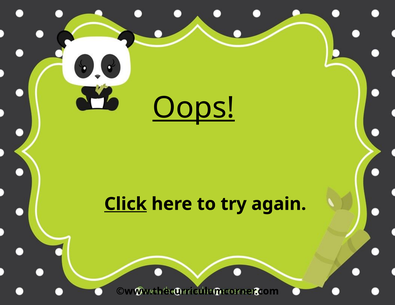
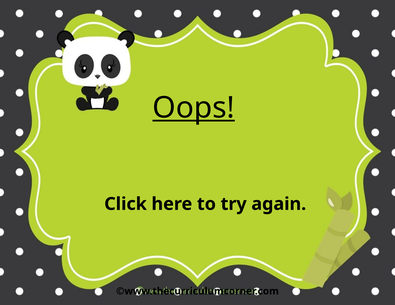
Click underline: present -> none (126, 204)
